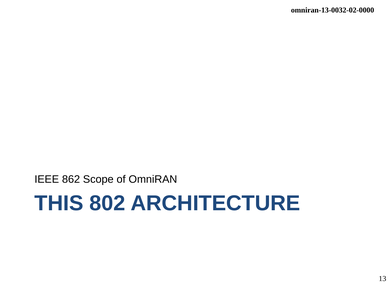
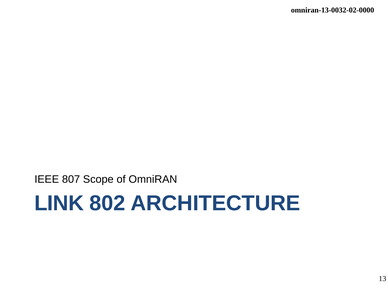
862: 862 -> 807 (71, 179)
THIS: THIS -> LINK (59, 203)
